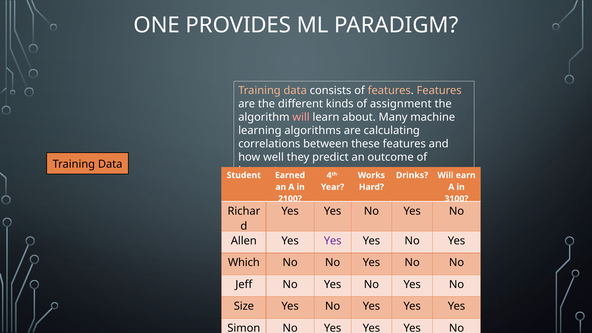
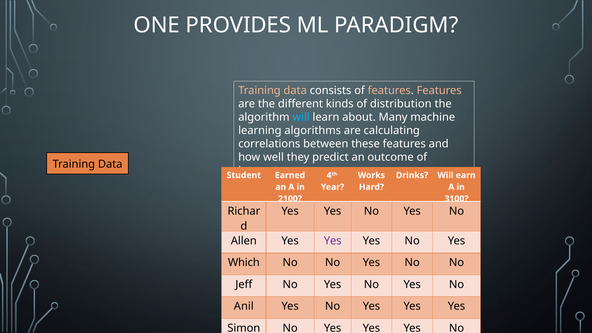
assignment: assignment -> distribution (401, 104)
will colour: pink -> light blue (301, 117)
Size: Size -> Anil (244, 306)
